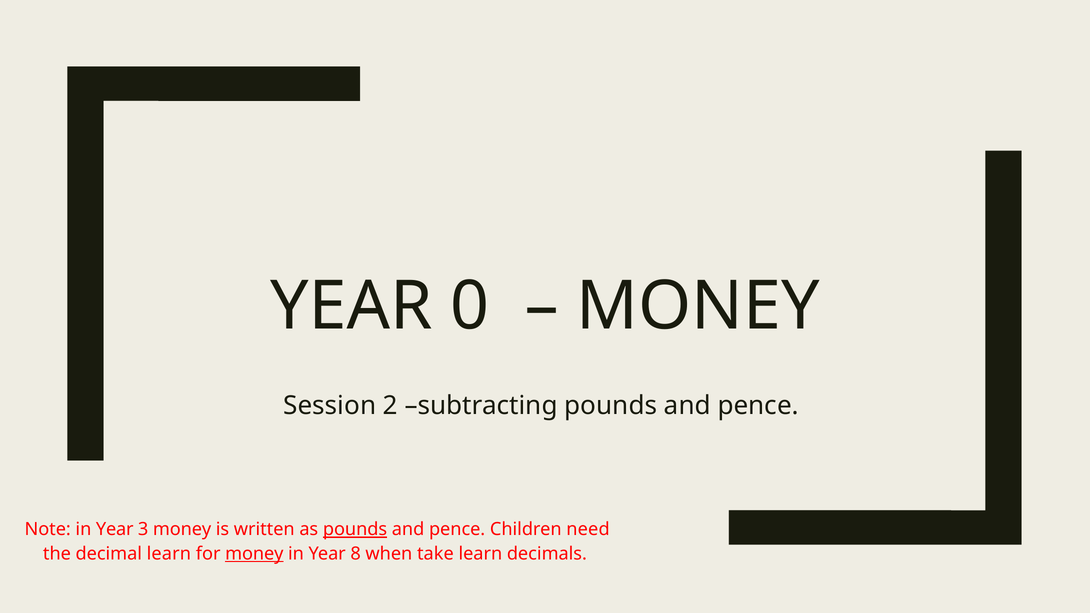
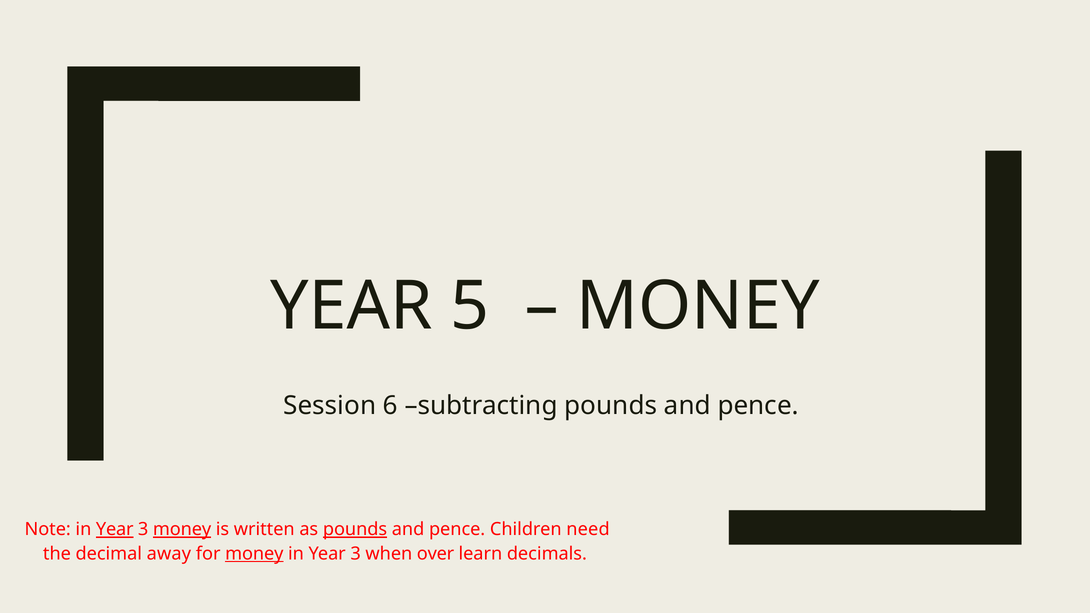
0: 0 -> 5 (470, 306)
2: 2 -> 6 (390, 406)
Year underline: none -> present (115, 530)
money underline: none -> present (182, 530)
decimal learn: learn -> away (169, 554)
8: 8 -> 3 (356, 554)
take: take -> over (436, 554)
